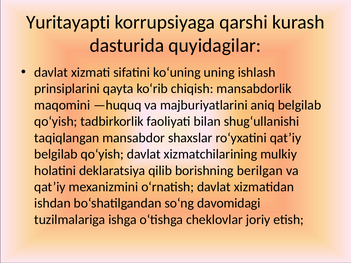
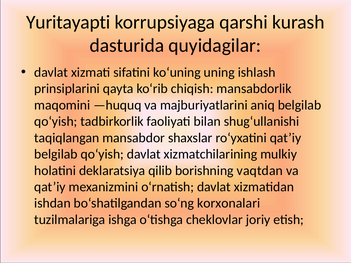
berilgan: berilgan -> vaqtdan (260, 171)
davomidagi: davomidagi -> korxonalari (229, 203)
